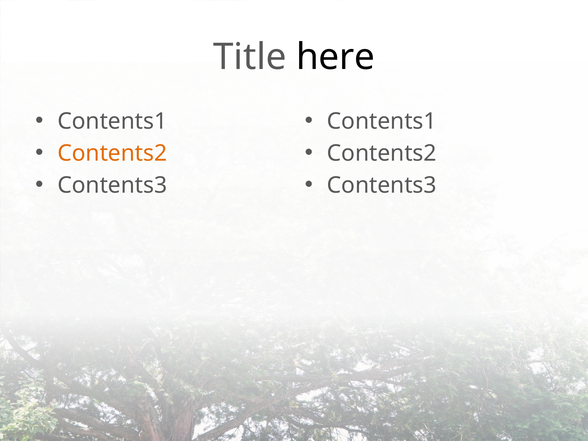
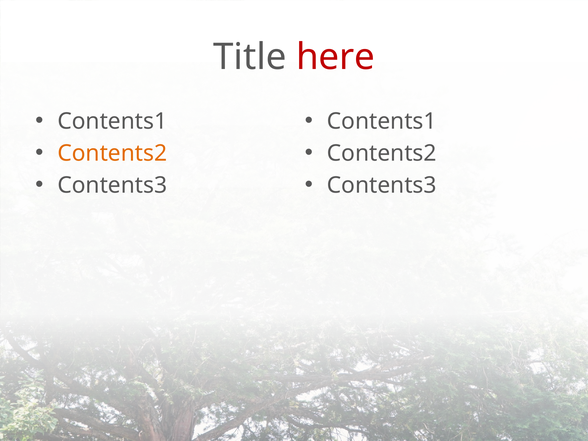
here colour: black -> red (335, 57)
